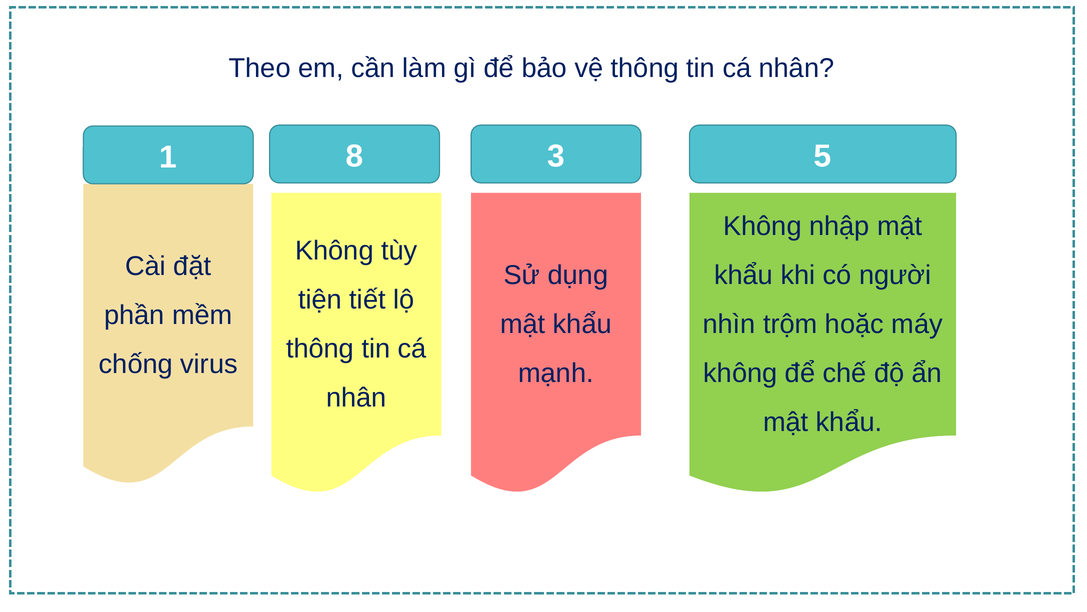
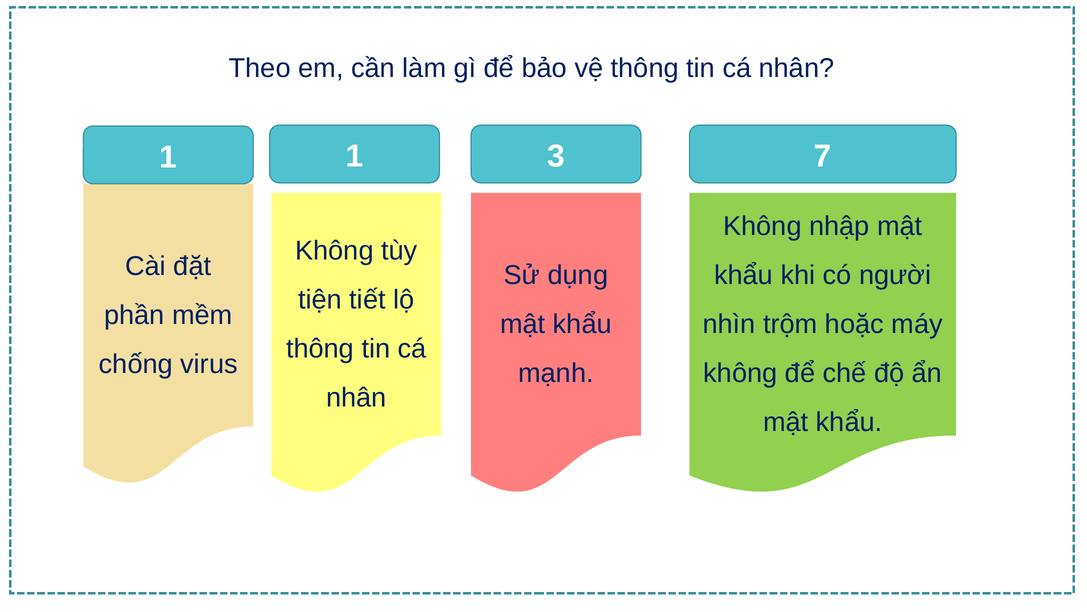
1 8: 8 -> 1 (355, 156)
5: 5 -> 7 (823, 156)
